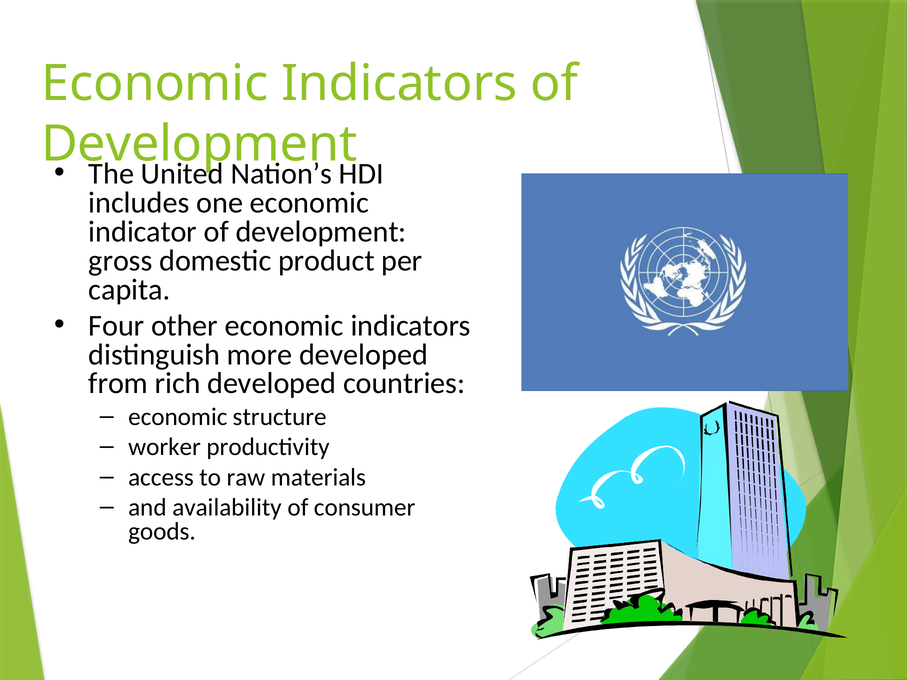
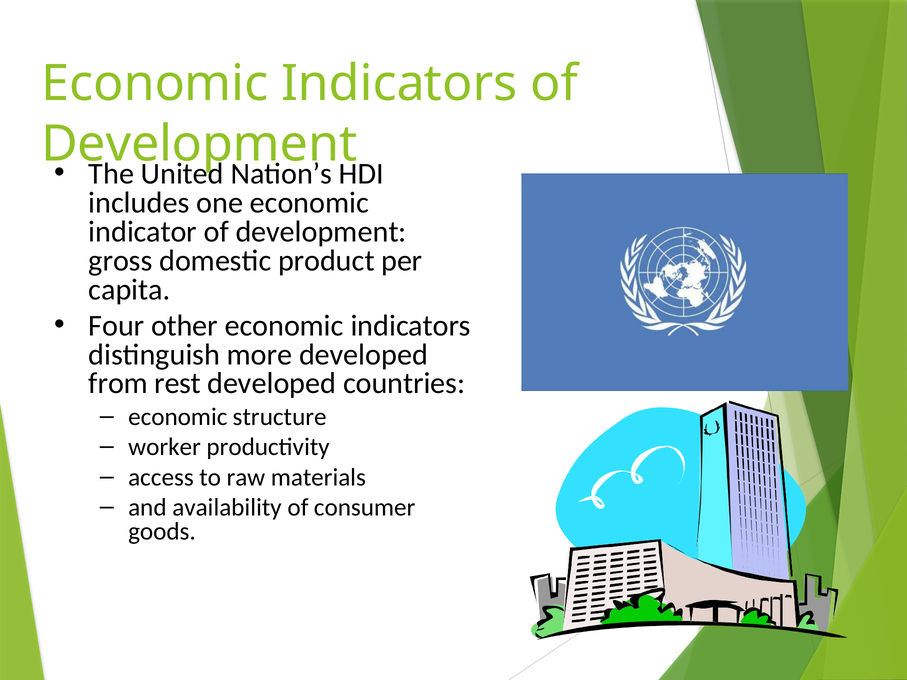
rich: rich -> rest (178, 384)
